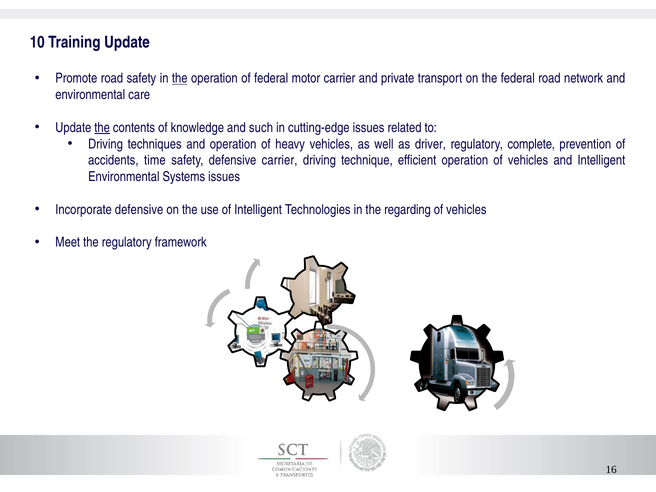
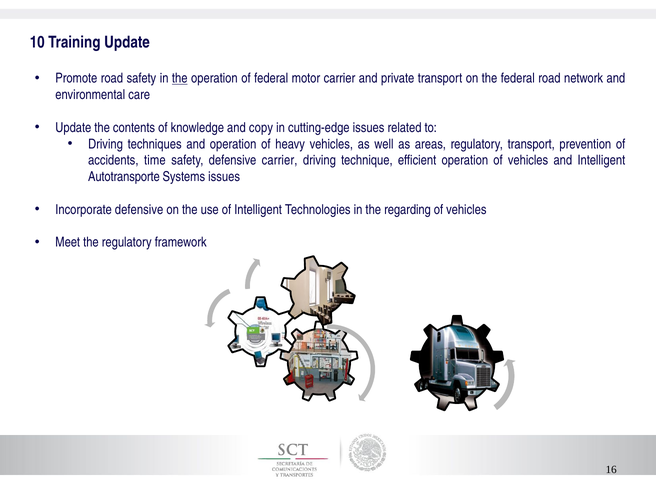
the underline: present -> none (102, 128)
such: such -> copy (261, 128)
driver: driver -> areas (430, 144)
regulatory complete: complete -> transport (531, 144)
Environmental: Environmental -> Autotransporte (124, 177)
